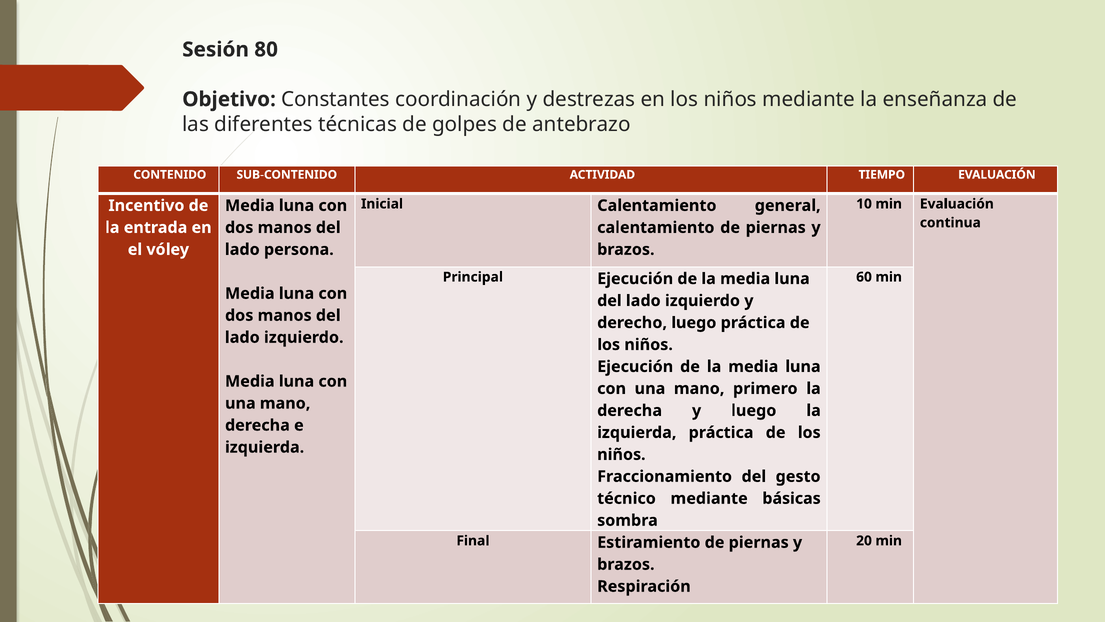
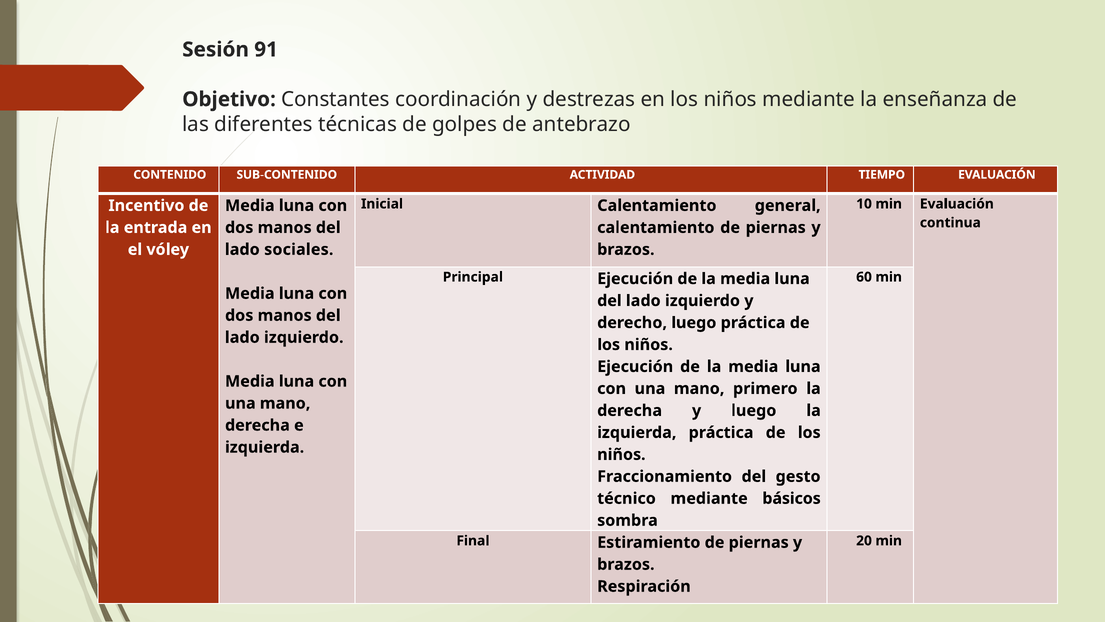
80: 80 -> 91 (266, 50)
persona: persona -> sociales (299, 249)
básicas: básicas -> básicos (792, 498)
